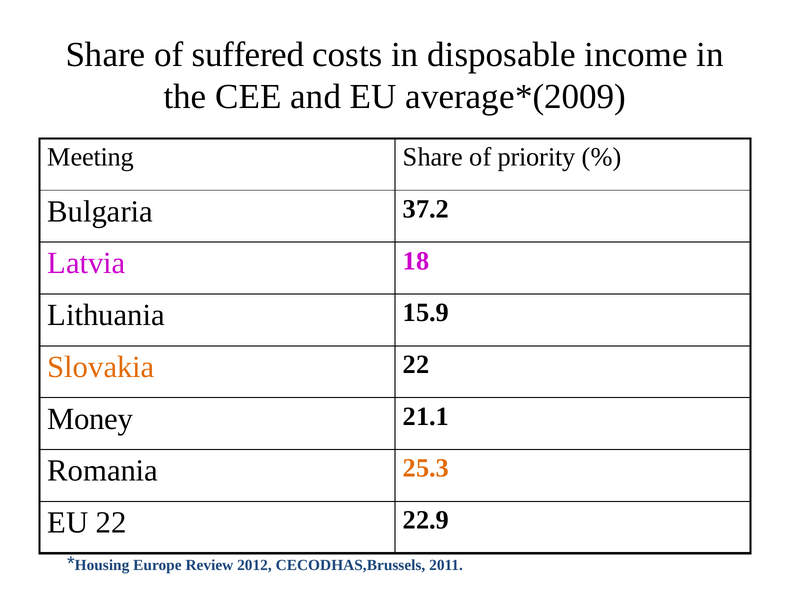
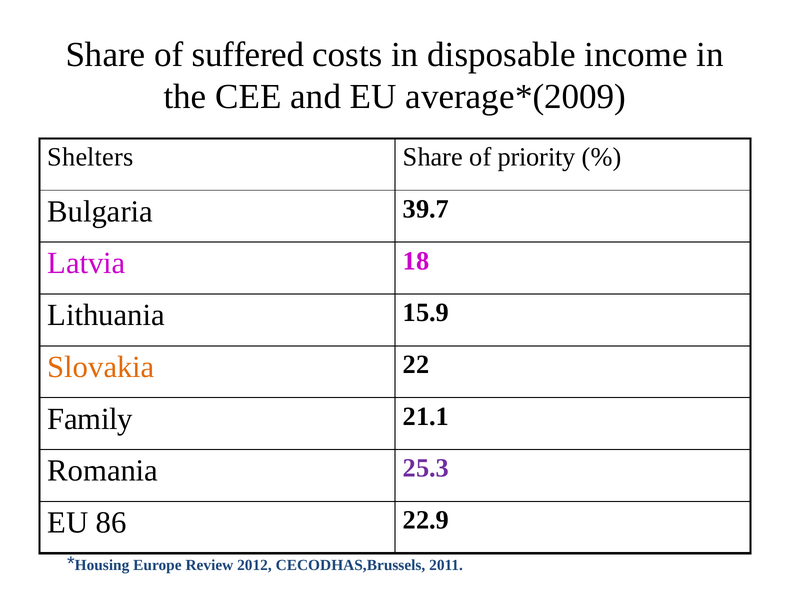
Meeting: Meeting -> Shelters (90, 157)
37.2: 37.2 -> 39.7 (426, 209)
Money: Money -> Family (90, 419)
25.3 colour: orange -> purple (426, 468)
EU 22: 22 -> 86 (111, 522)
